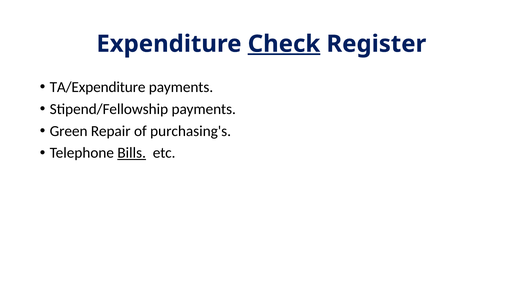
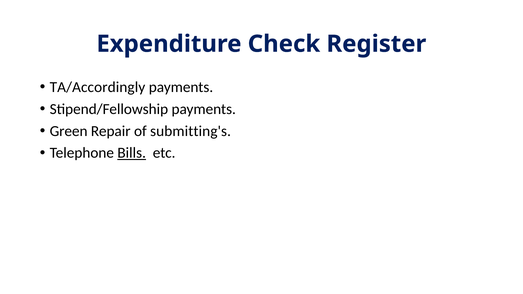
Check underline: present -> none (284, 44)
TA/Expenditure: TA/Expenditure -> TA/Accordingly (97, 87)
purchasing's: purchasing's -> submitting's (191, 131)
